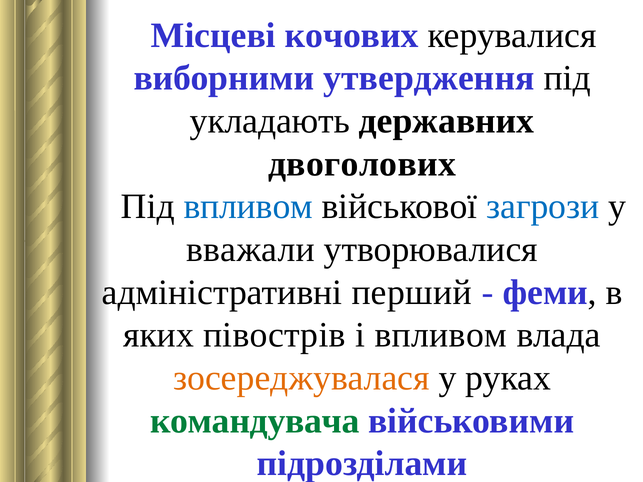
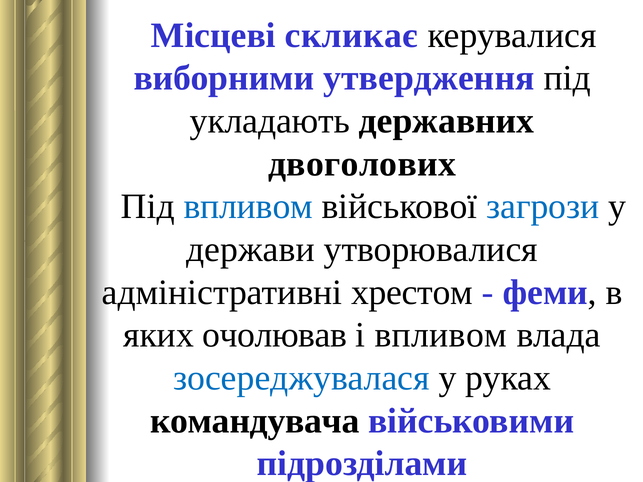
кочових: кочових -> скликає (351, 35)
вважали: вважали -> держави (251, 250)
перший: перший -> хрестом (412, 292)
півострів: півострів -> очолював (275, 335)
зосереджувалася colour: orange -> blue (301, 378)
командувача colour: green -> black (255, 421)
